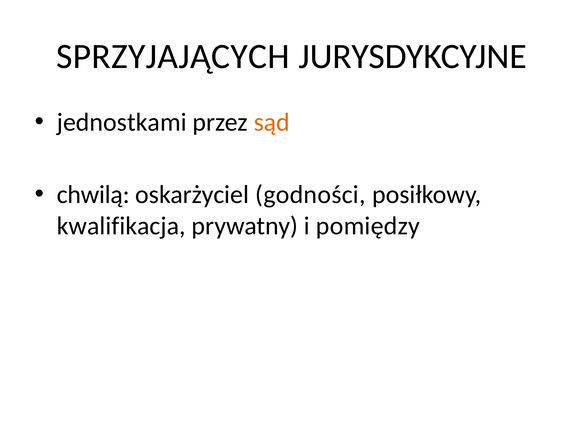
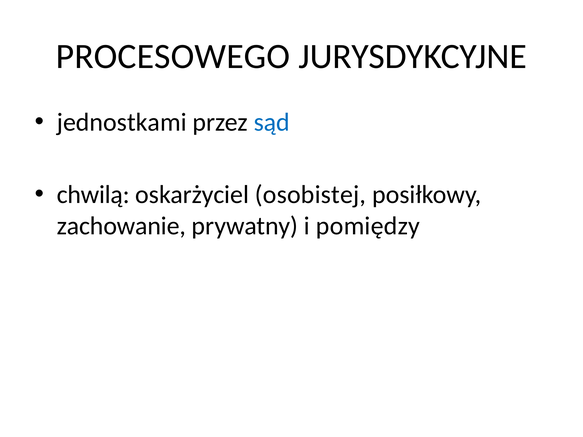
SPRZYJAJĄCYCH: SPRZYJAJĄCYCH -> PROCESOWEGO (173, 56)
sąd colour: orange -> blue (272, 122)
godności: godności -> osobistej (310, 195)
kwalifikacja: kwalifikacja -> zachowanie (121, 226)
